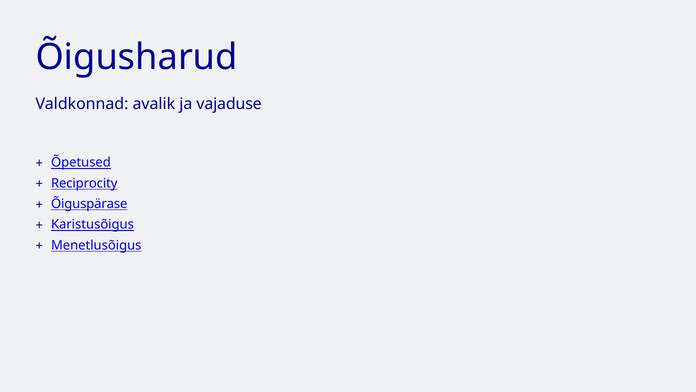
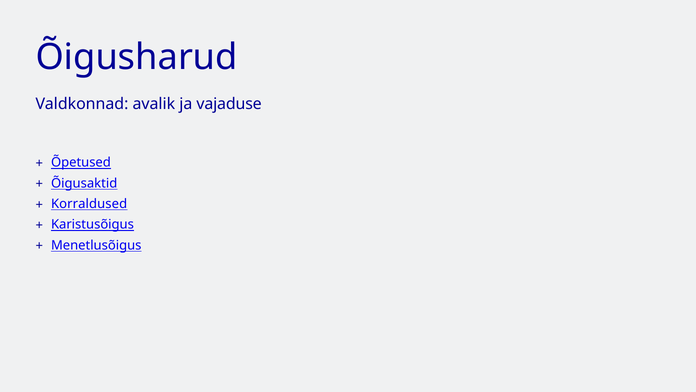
Reciprocity: Reciprocity -> Õigusaktid (84, 183)
Õiguspärase: Õiguspärase -> Korraldused (89, 204)
